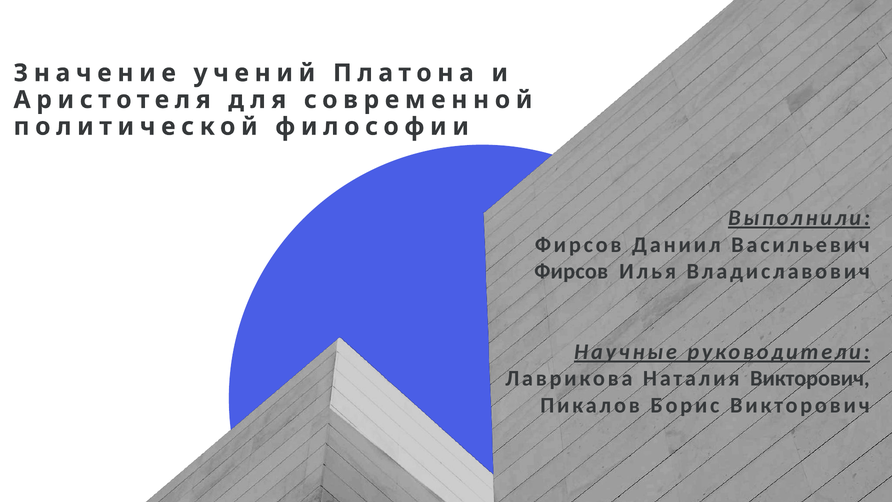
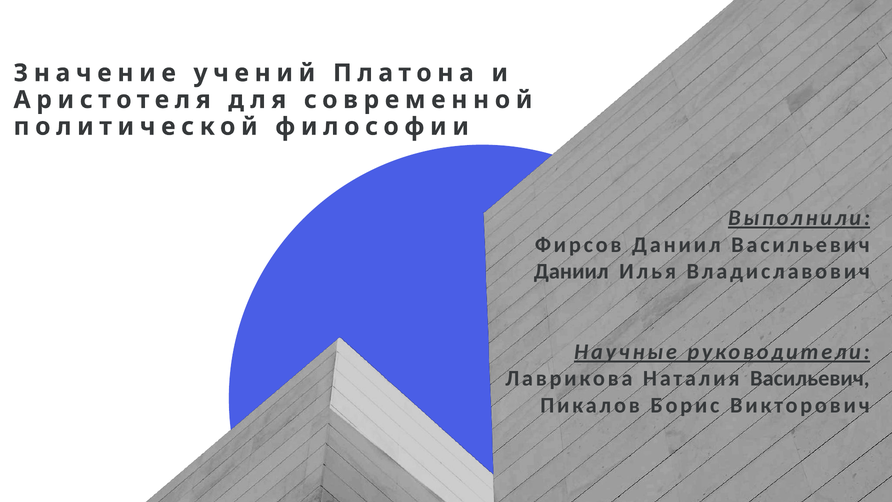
Фирсов: Фирсов -> Даниил (571, 271)
Наталия Викторович: Викторович -> Васильевич (810, 378)
